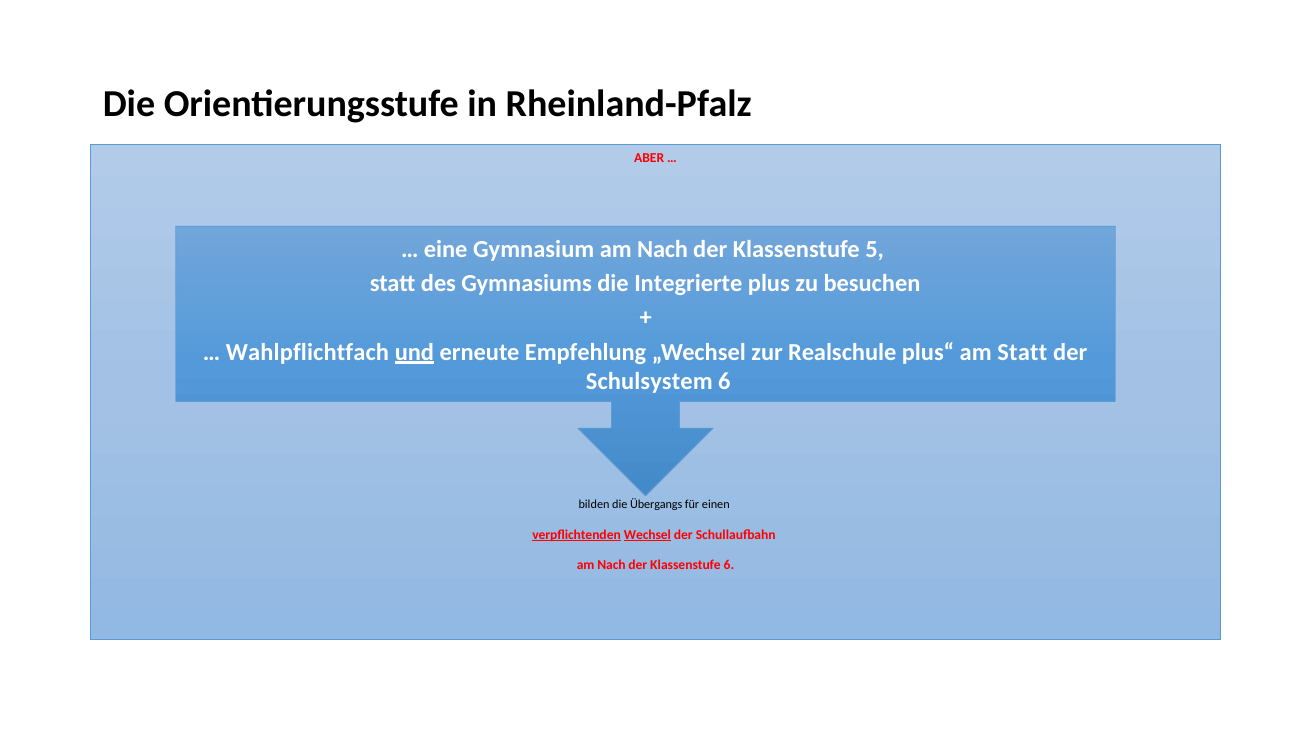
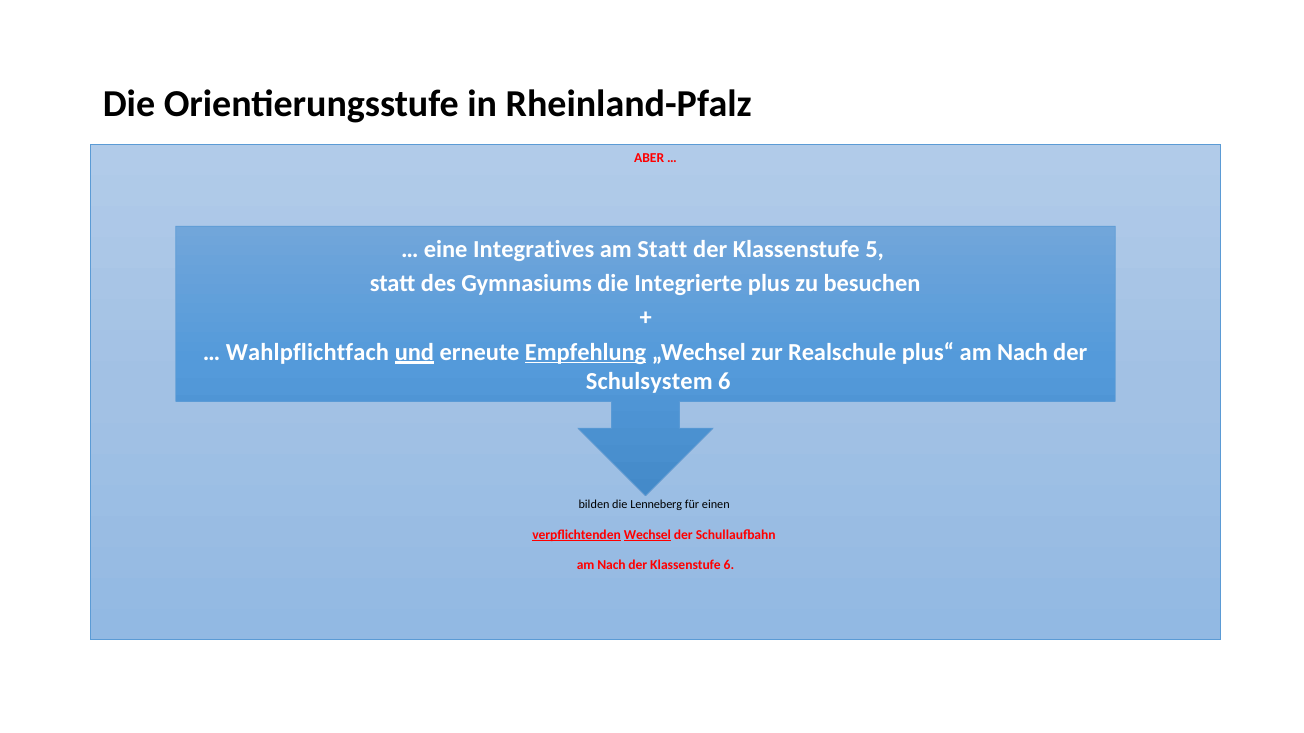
Gymnasium: Gymnasium -> Integratives (534, 250)
Nach: Nach -> Statt (662, 250)
Empfehlung underline: none -> present (586, 352)
plus“ am Statt: Statt -> Nach (1023, 352)
Übergangs: Übergangs -> Lenneberg (656, 505)
